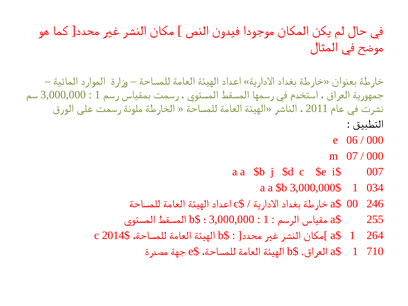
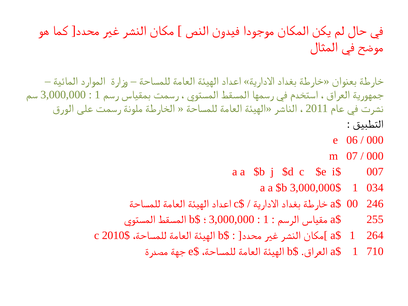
2014: 2014 -> 2010 (113, 235)
